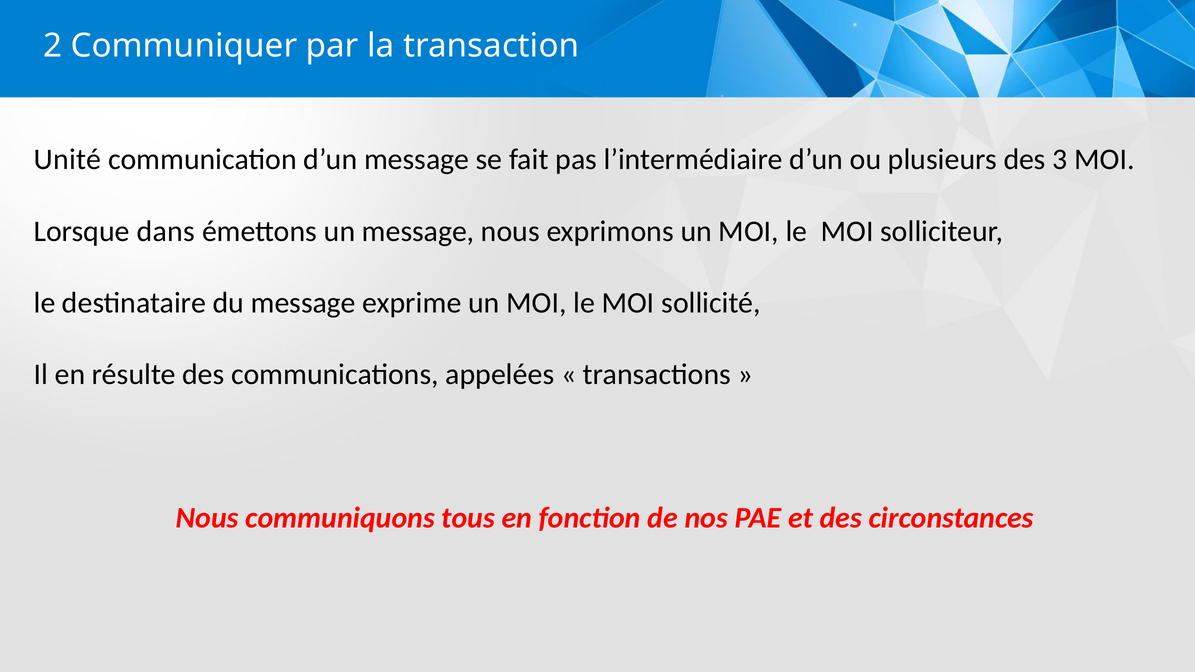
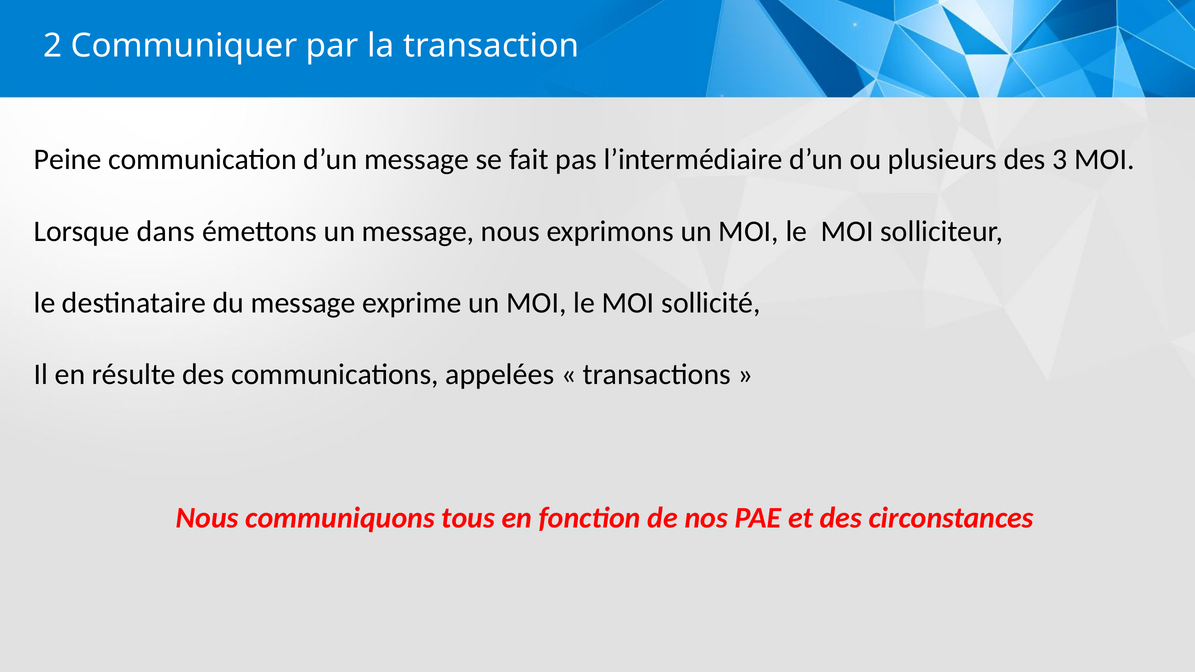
Unité: Unité -> Peine (68, 160)
